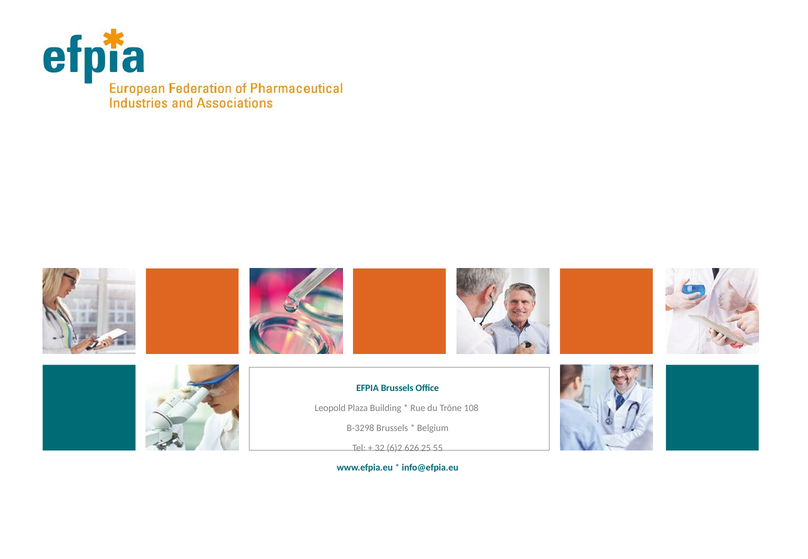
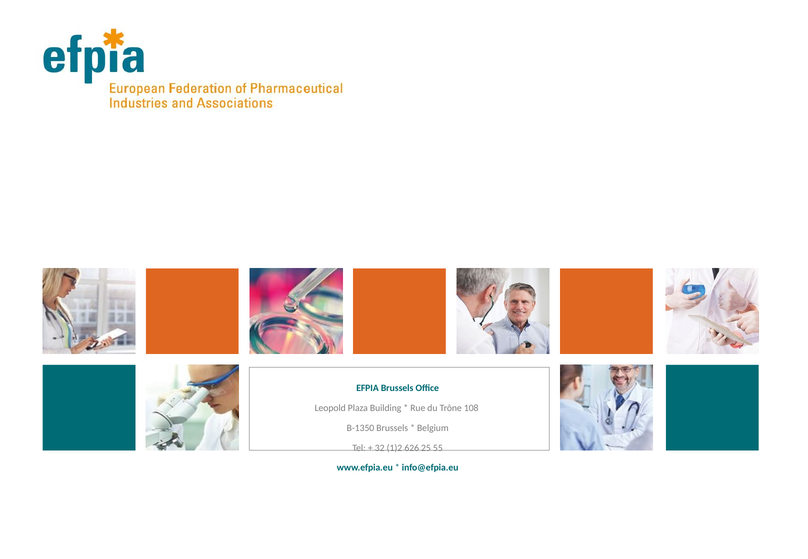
B-3298: B-3298 -> B-1350 (360, 428)
6)2: 6)2 -> 1)2 (394, 448)
